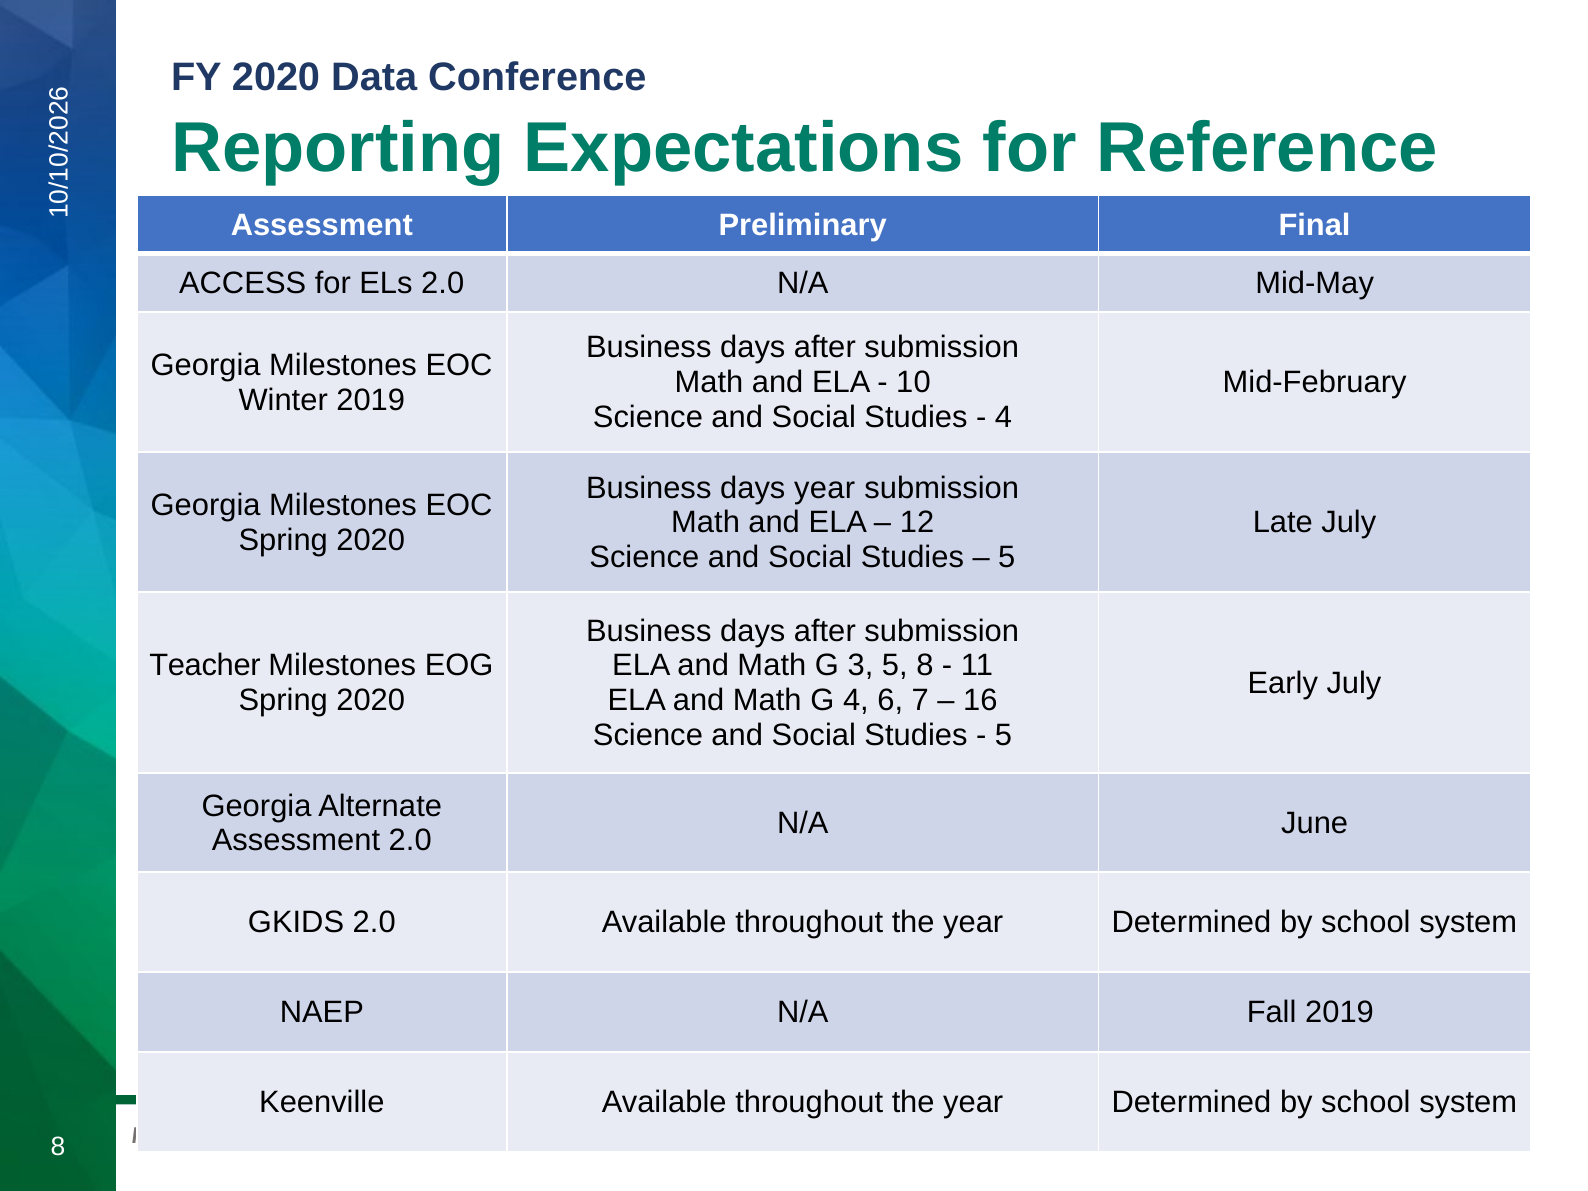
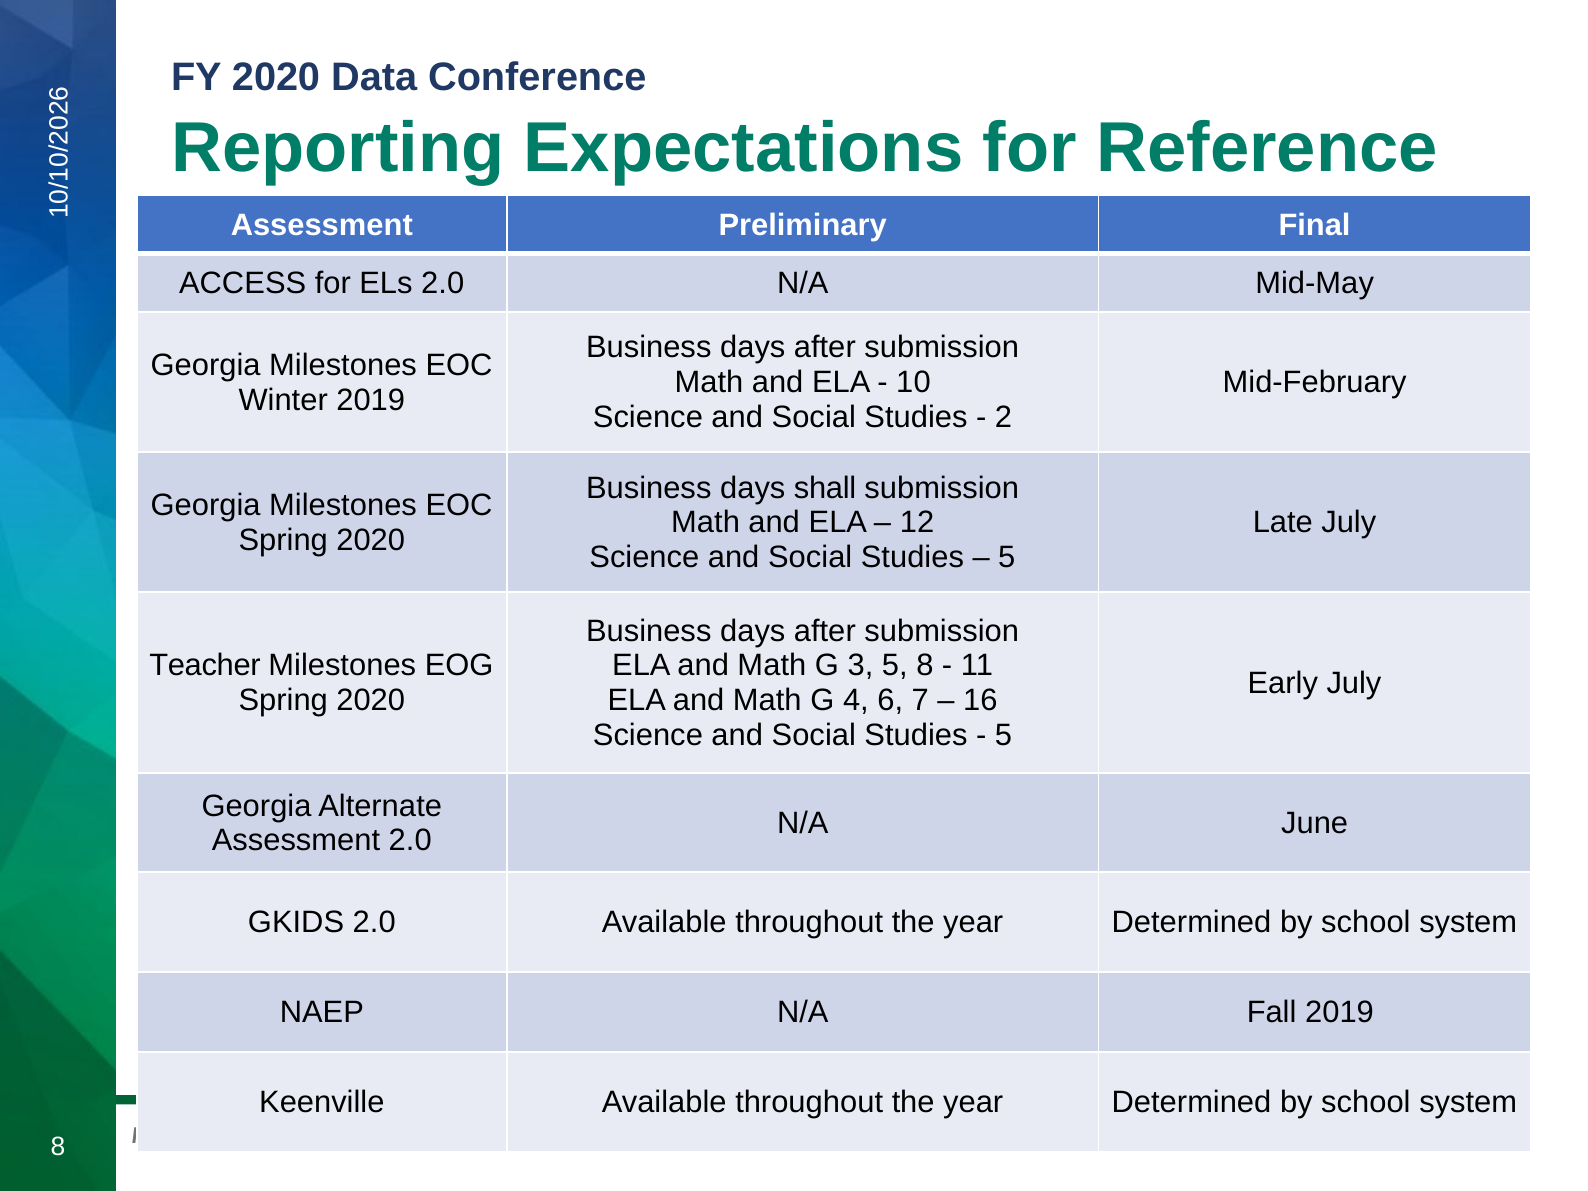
4: 4 -> 2 (1003, 417)
days year: year -> shall (825, 488)
